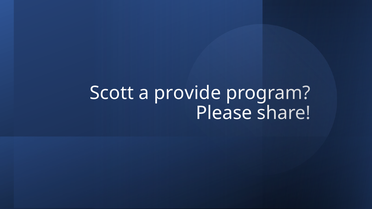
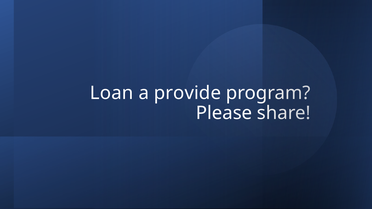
Scott: Scott -> Loan (112, 93)
